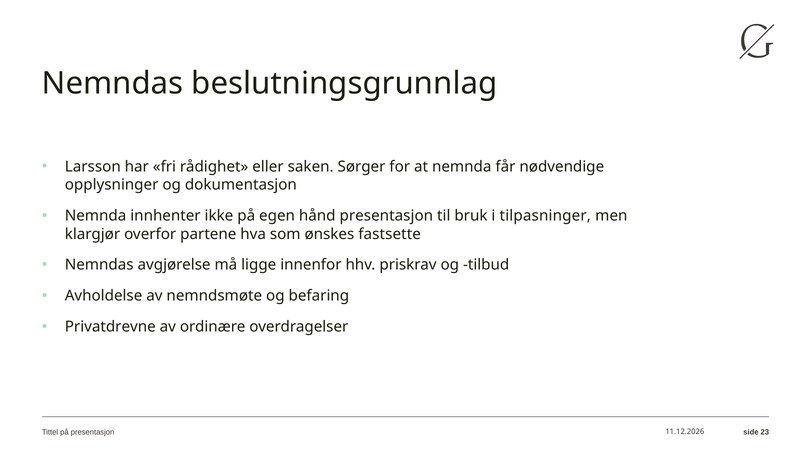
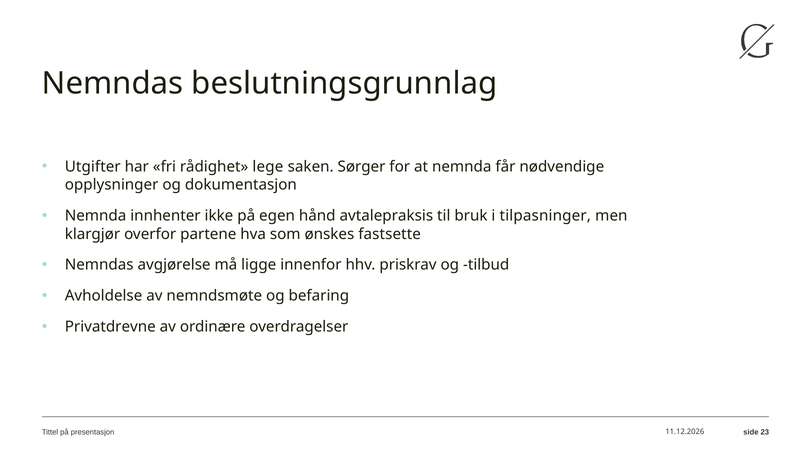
Larsson: Larsson -> Utgifter (93, 167)
eller: eller -> lege (268, 167)
hånd presentasjon: presentasjon -> avtalepraksis (386, 216)
